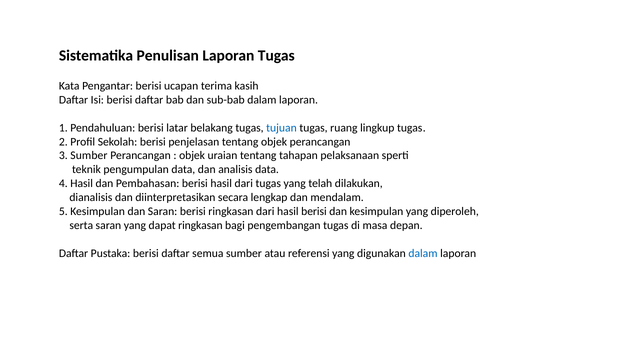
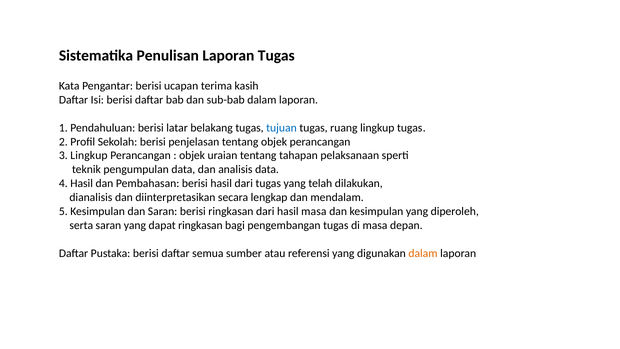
3 Sumber: Sumber -> Lingkup (89, 156)
hasil berisi: berisi -> masa (314, 211)
dalam colour: blue -> orange (423, 253)
